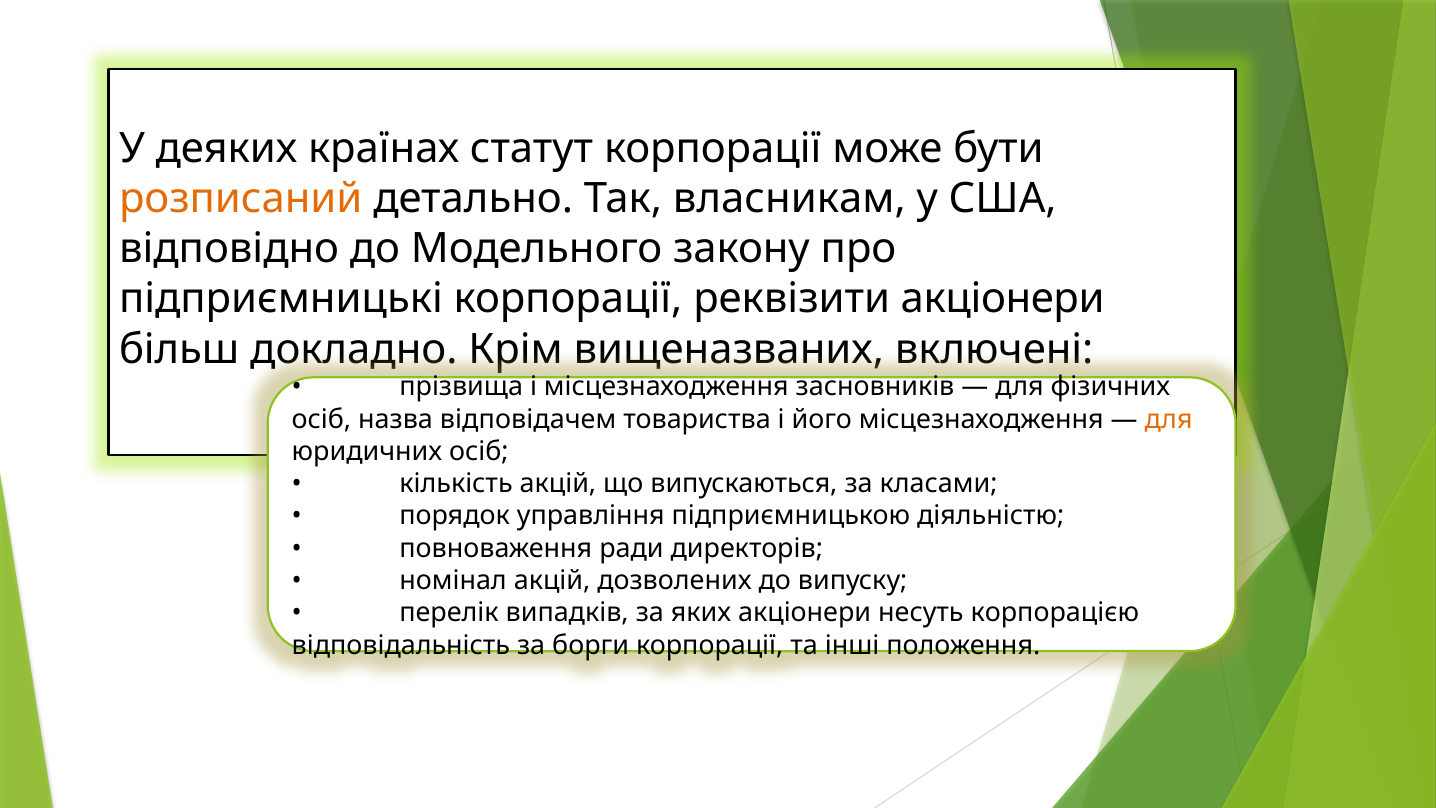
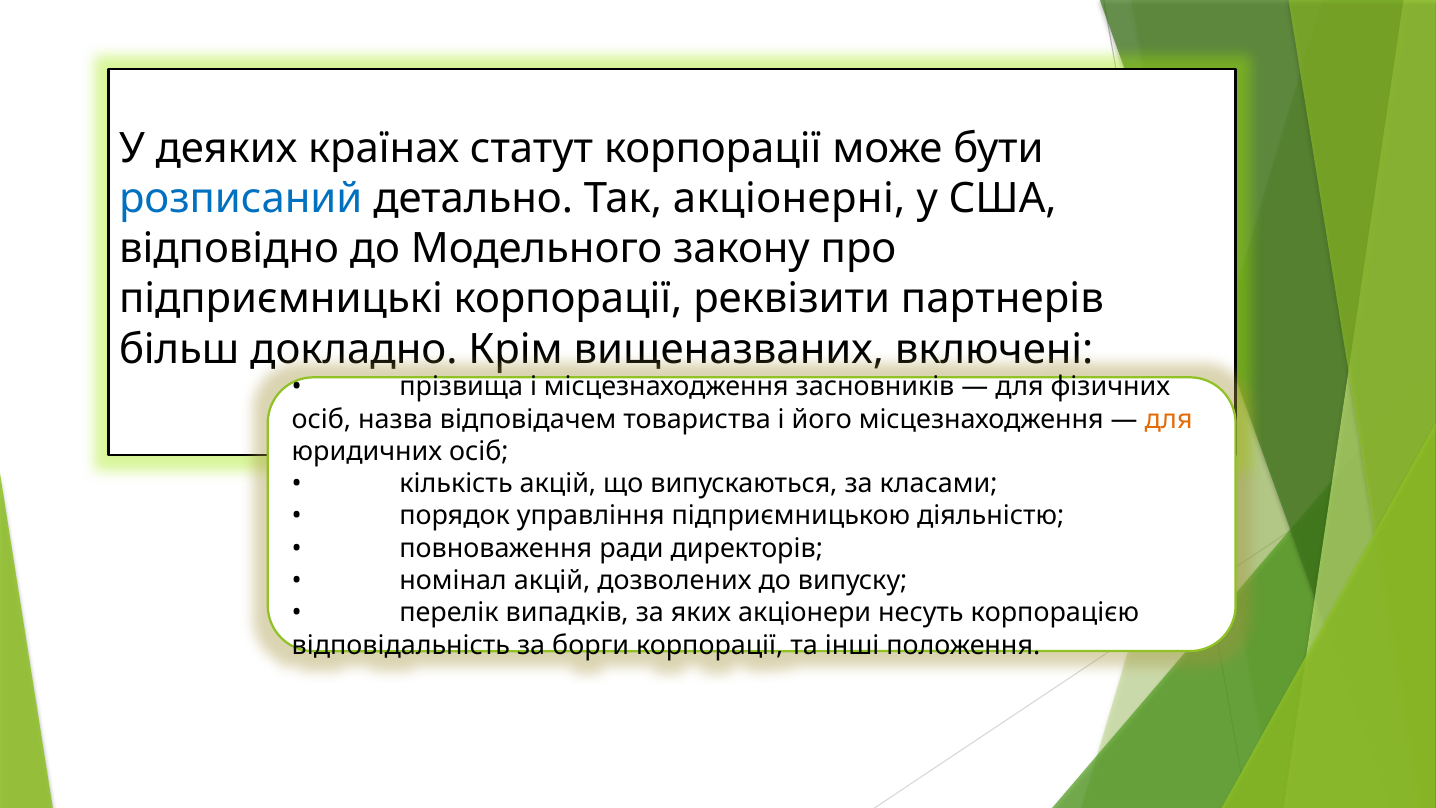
розписаний colour: orange -> blue (241, 198)
власникам: власникам -> акціонерні (789, 198)
реквізити акціонери: акціонери -> партнерів (1002, 299)
